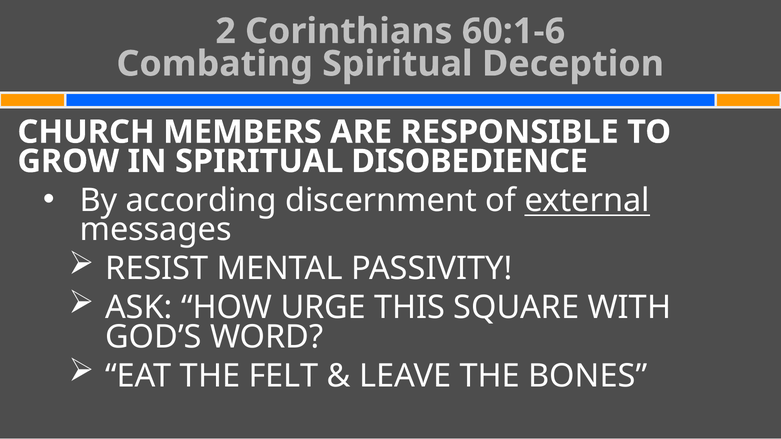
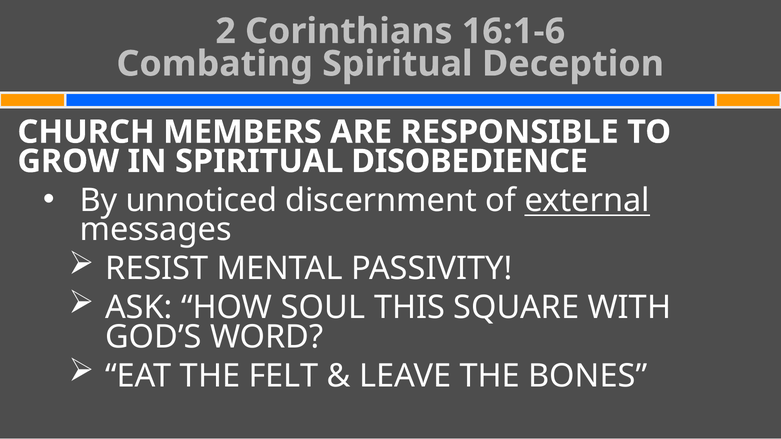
60:1-6: 60:1-6 -> 16:1-6 (514, 31)
according: according -> unnoticed (201, 200)
URGE: URGE -> SOUL (323, 308)
